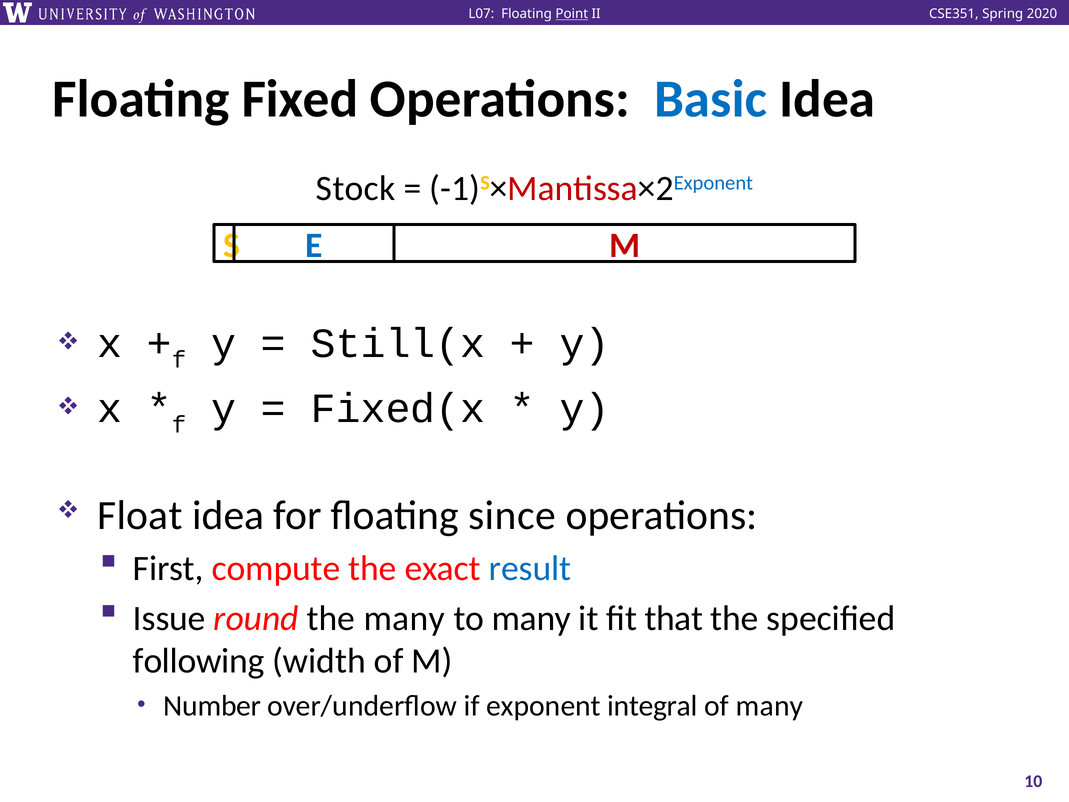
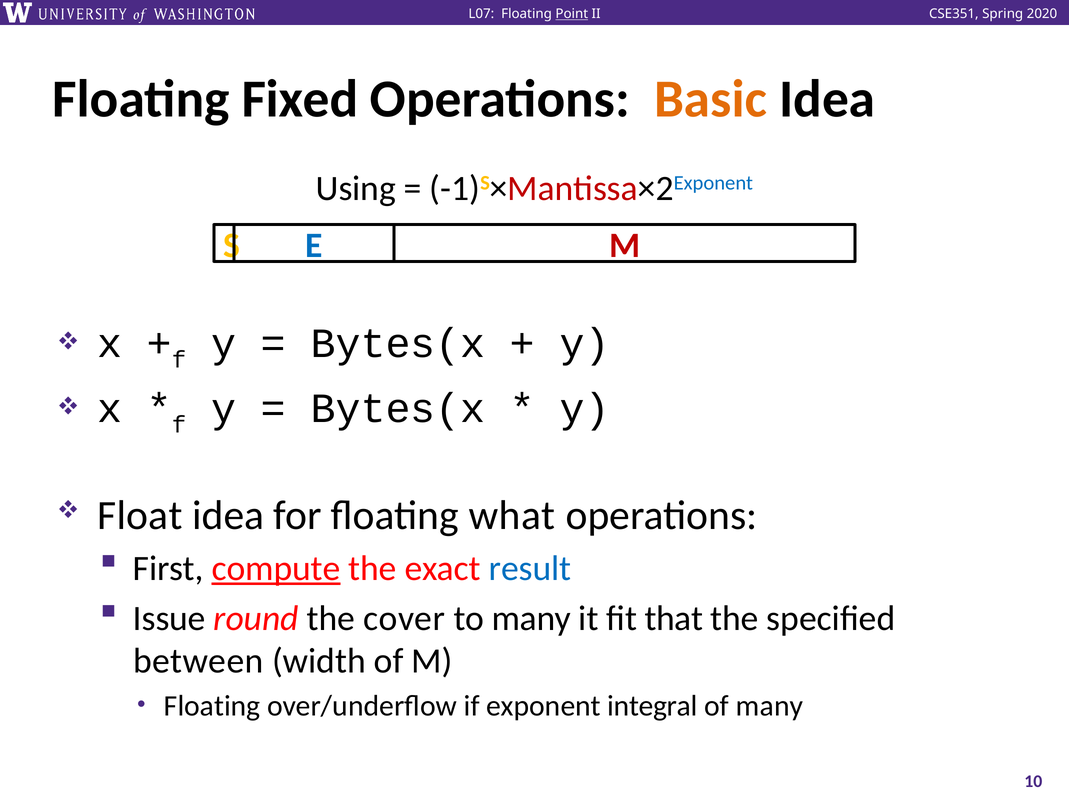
Basic colour: blue -> orange (711, 99)
Stock: Stock -> Using (356, 188)
Still(x: Still(x -> Bytes(x (398, 343)
Fixed(x: Fixed(x -> Bytes(x (398, 408)
since: since -> what (512, 515)
compute underline: none -> present (276, 568)
the many: many -> cover (404, 618)
following: following -> between (198, 661)
Number: Number -> Floating (212, 706)
